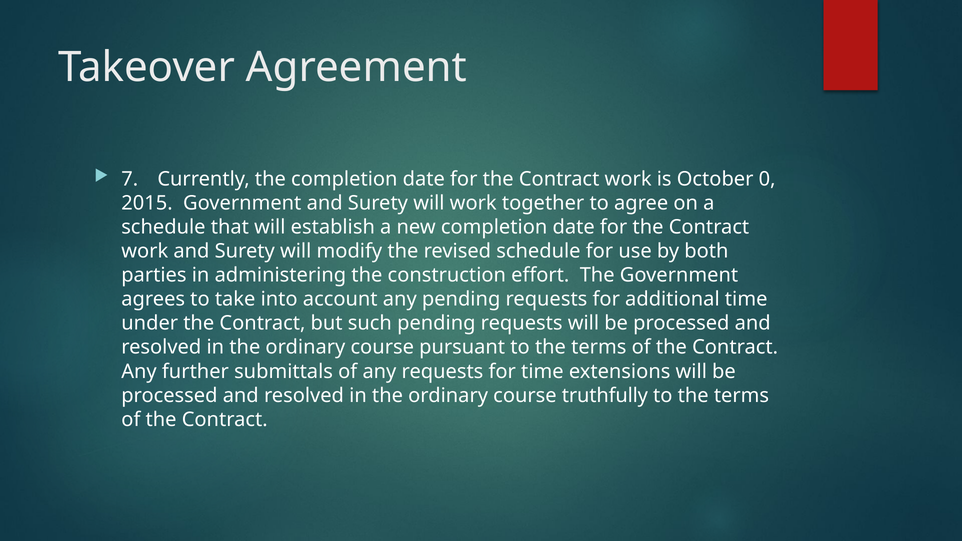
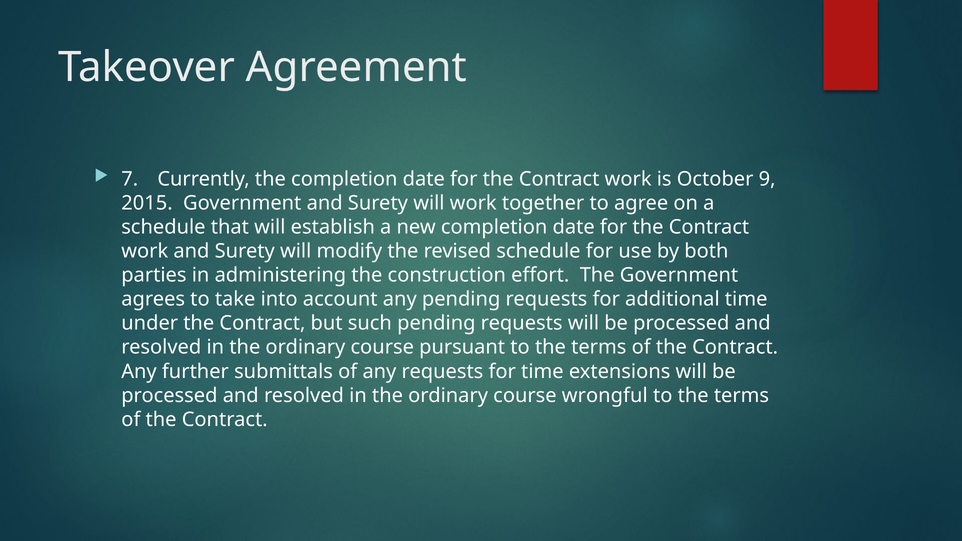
0: 0 -> 9 (767, 179)
truthfully: truthfully -> wrongful (605, 396)
